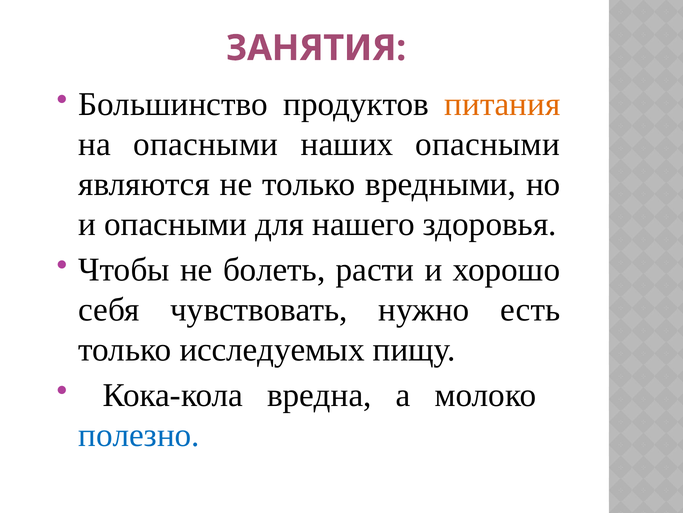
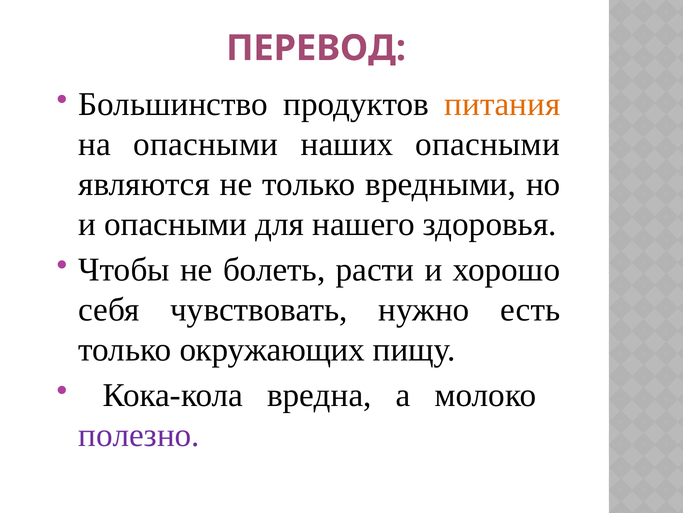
ЗАНЯТИЯ: ЗАНЯТИЯ -> ПЕРЕВОД (316, 48)
исследуемых: исследуемых -> окружающих (272, 349)
полезно colour: blue -> purple (139, 435)
